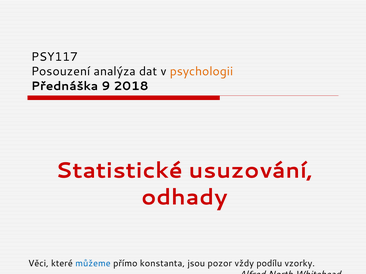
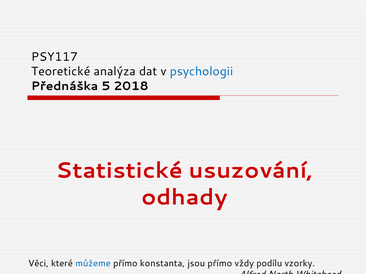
Posouzení: Posouzení -> Teoretické (61, 72)
psychologii colour: orange -> blue (201, 72)
9: 9 -> 5 (106, 86)
jsou pozor: pozor -> přímo (220, 264)
